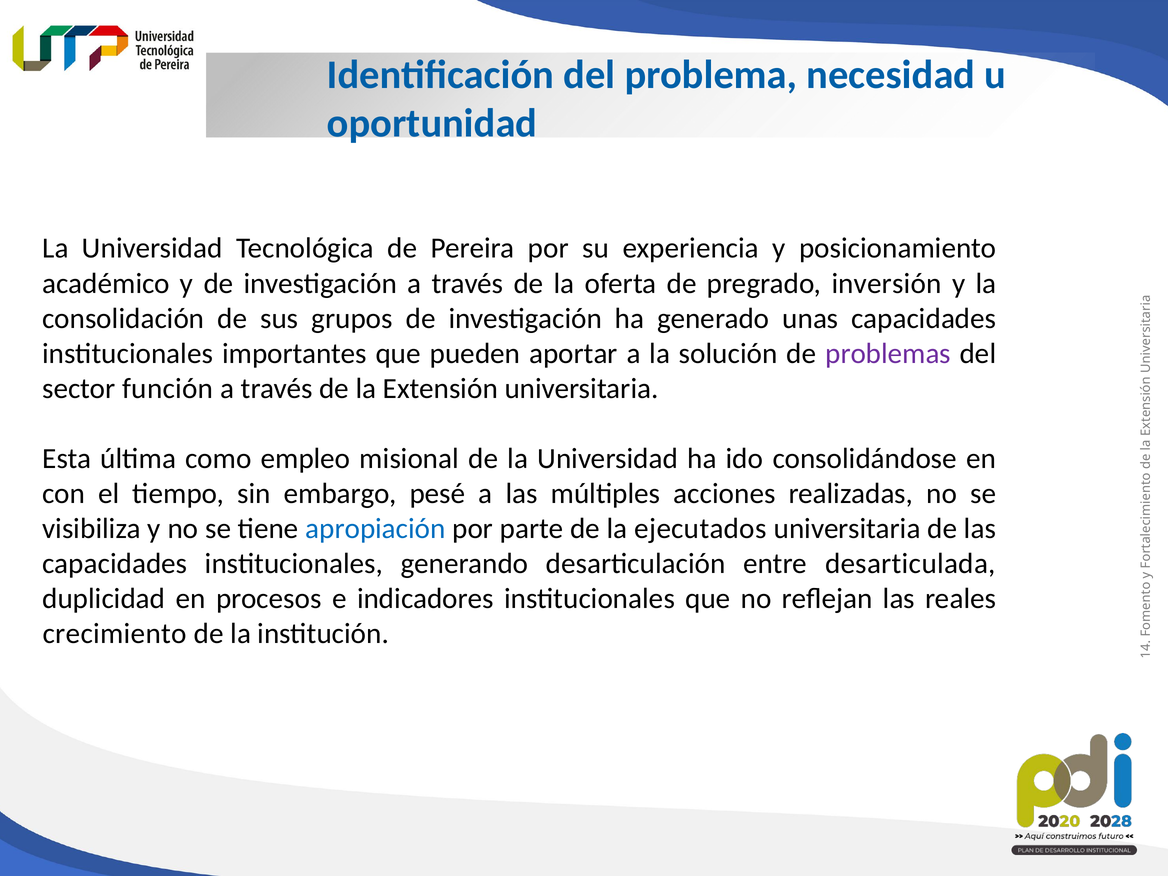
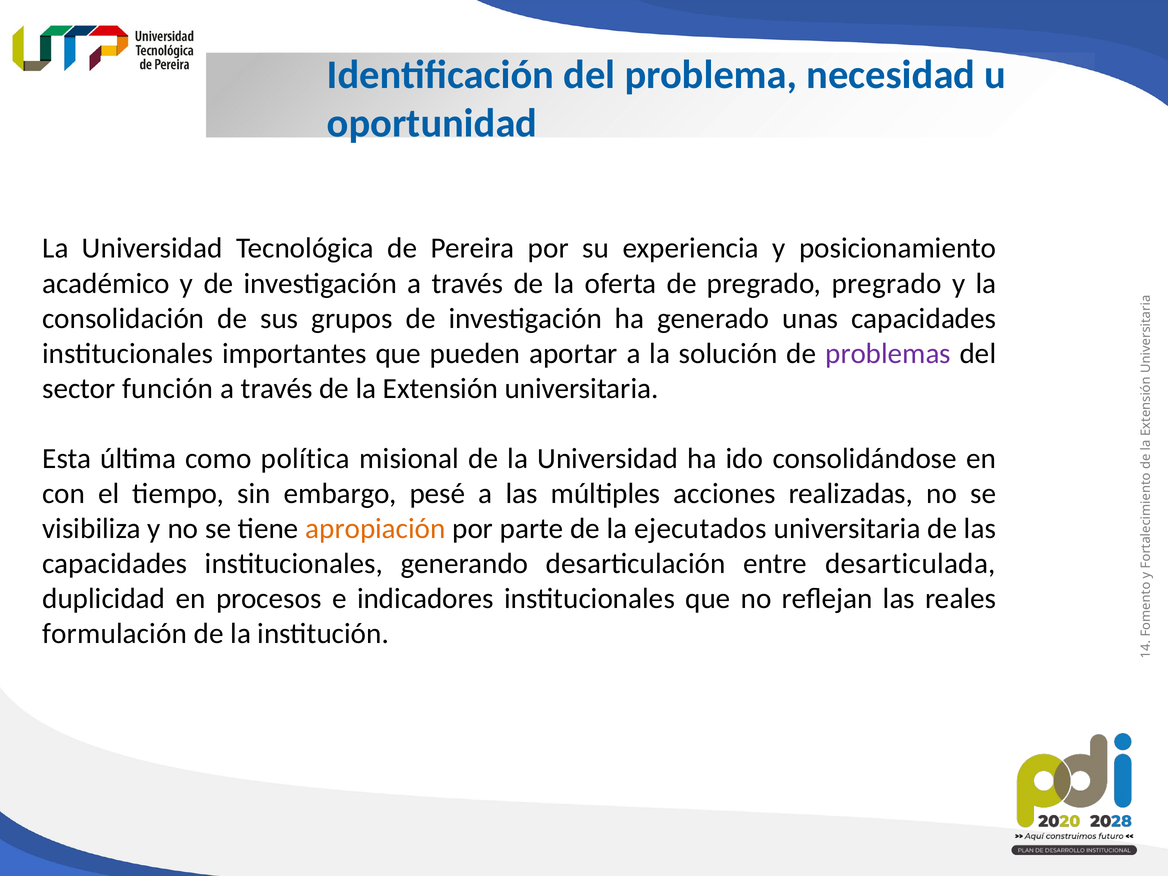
pregrado inversión: inversión -> pregrado (887, 283)
empleo: empleo -> política (305, 459)
apropiación colour: blue -> orange (375, 529)
crecimiento: crecimiento -> formulación (115, 634)
